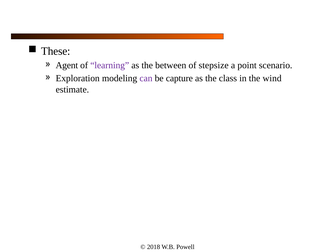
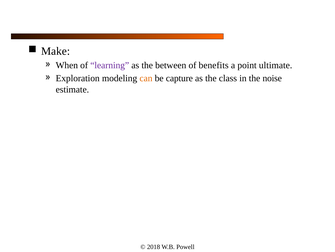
These: These -> Make (56, 51)
Agent: Agent -> When (67, 65)
stepsize: stepsize -> benefits (214, 65)
scenario: scenario -> ultimate (276, 65)
can colour: purple -> orange (146, 78)
wind: wind -> noise (272, 78)
